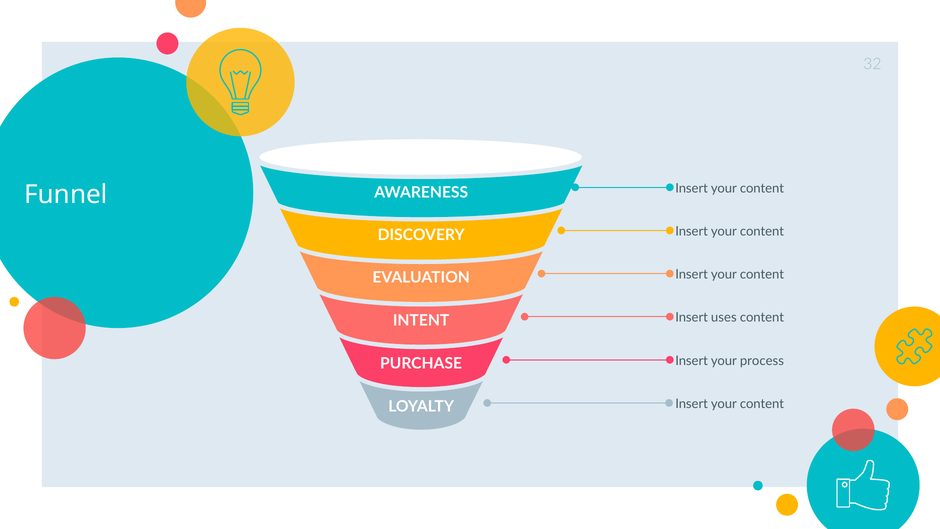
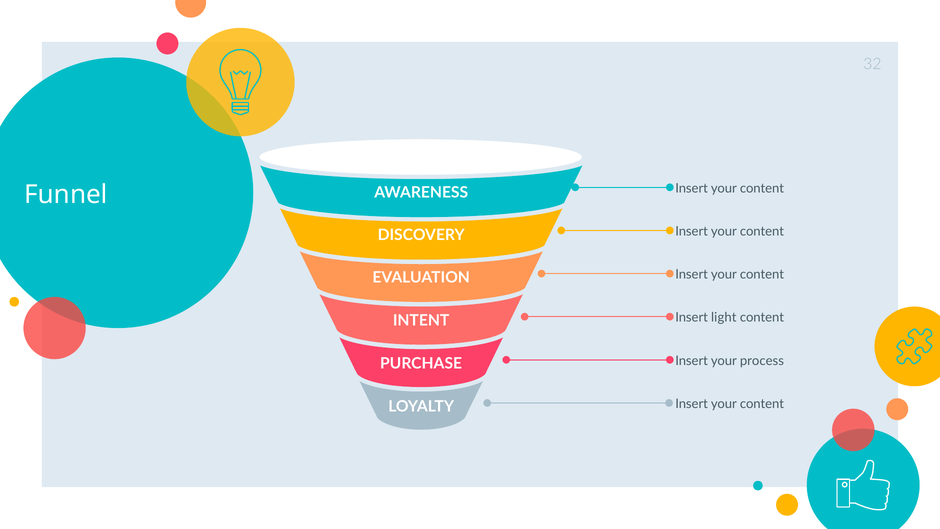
uses: uses -> light (724, 317)
